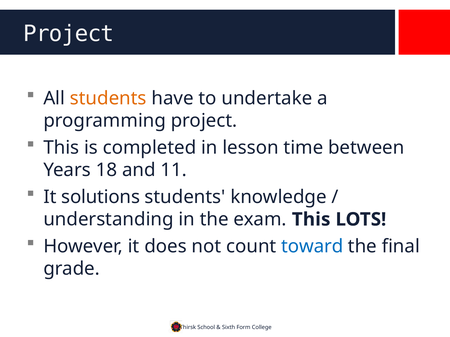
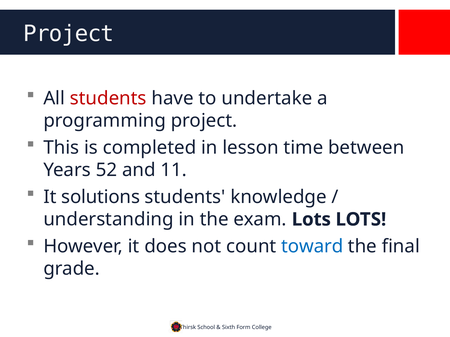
students colour: orange -> red (108, 98)
18: 18 -> 52 (106, 170)
exam This: This -> Lots (311, 220)
